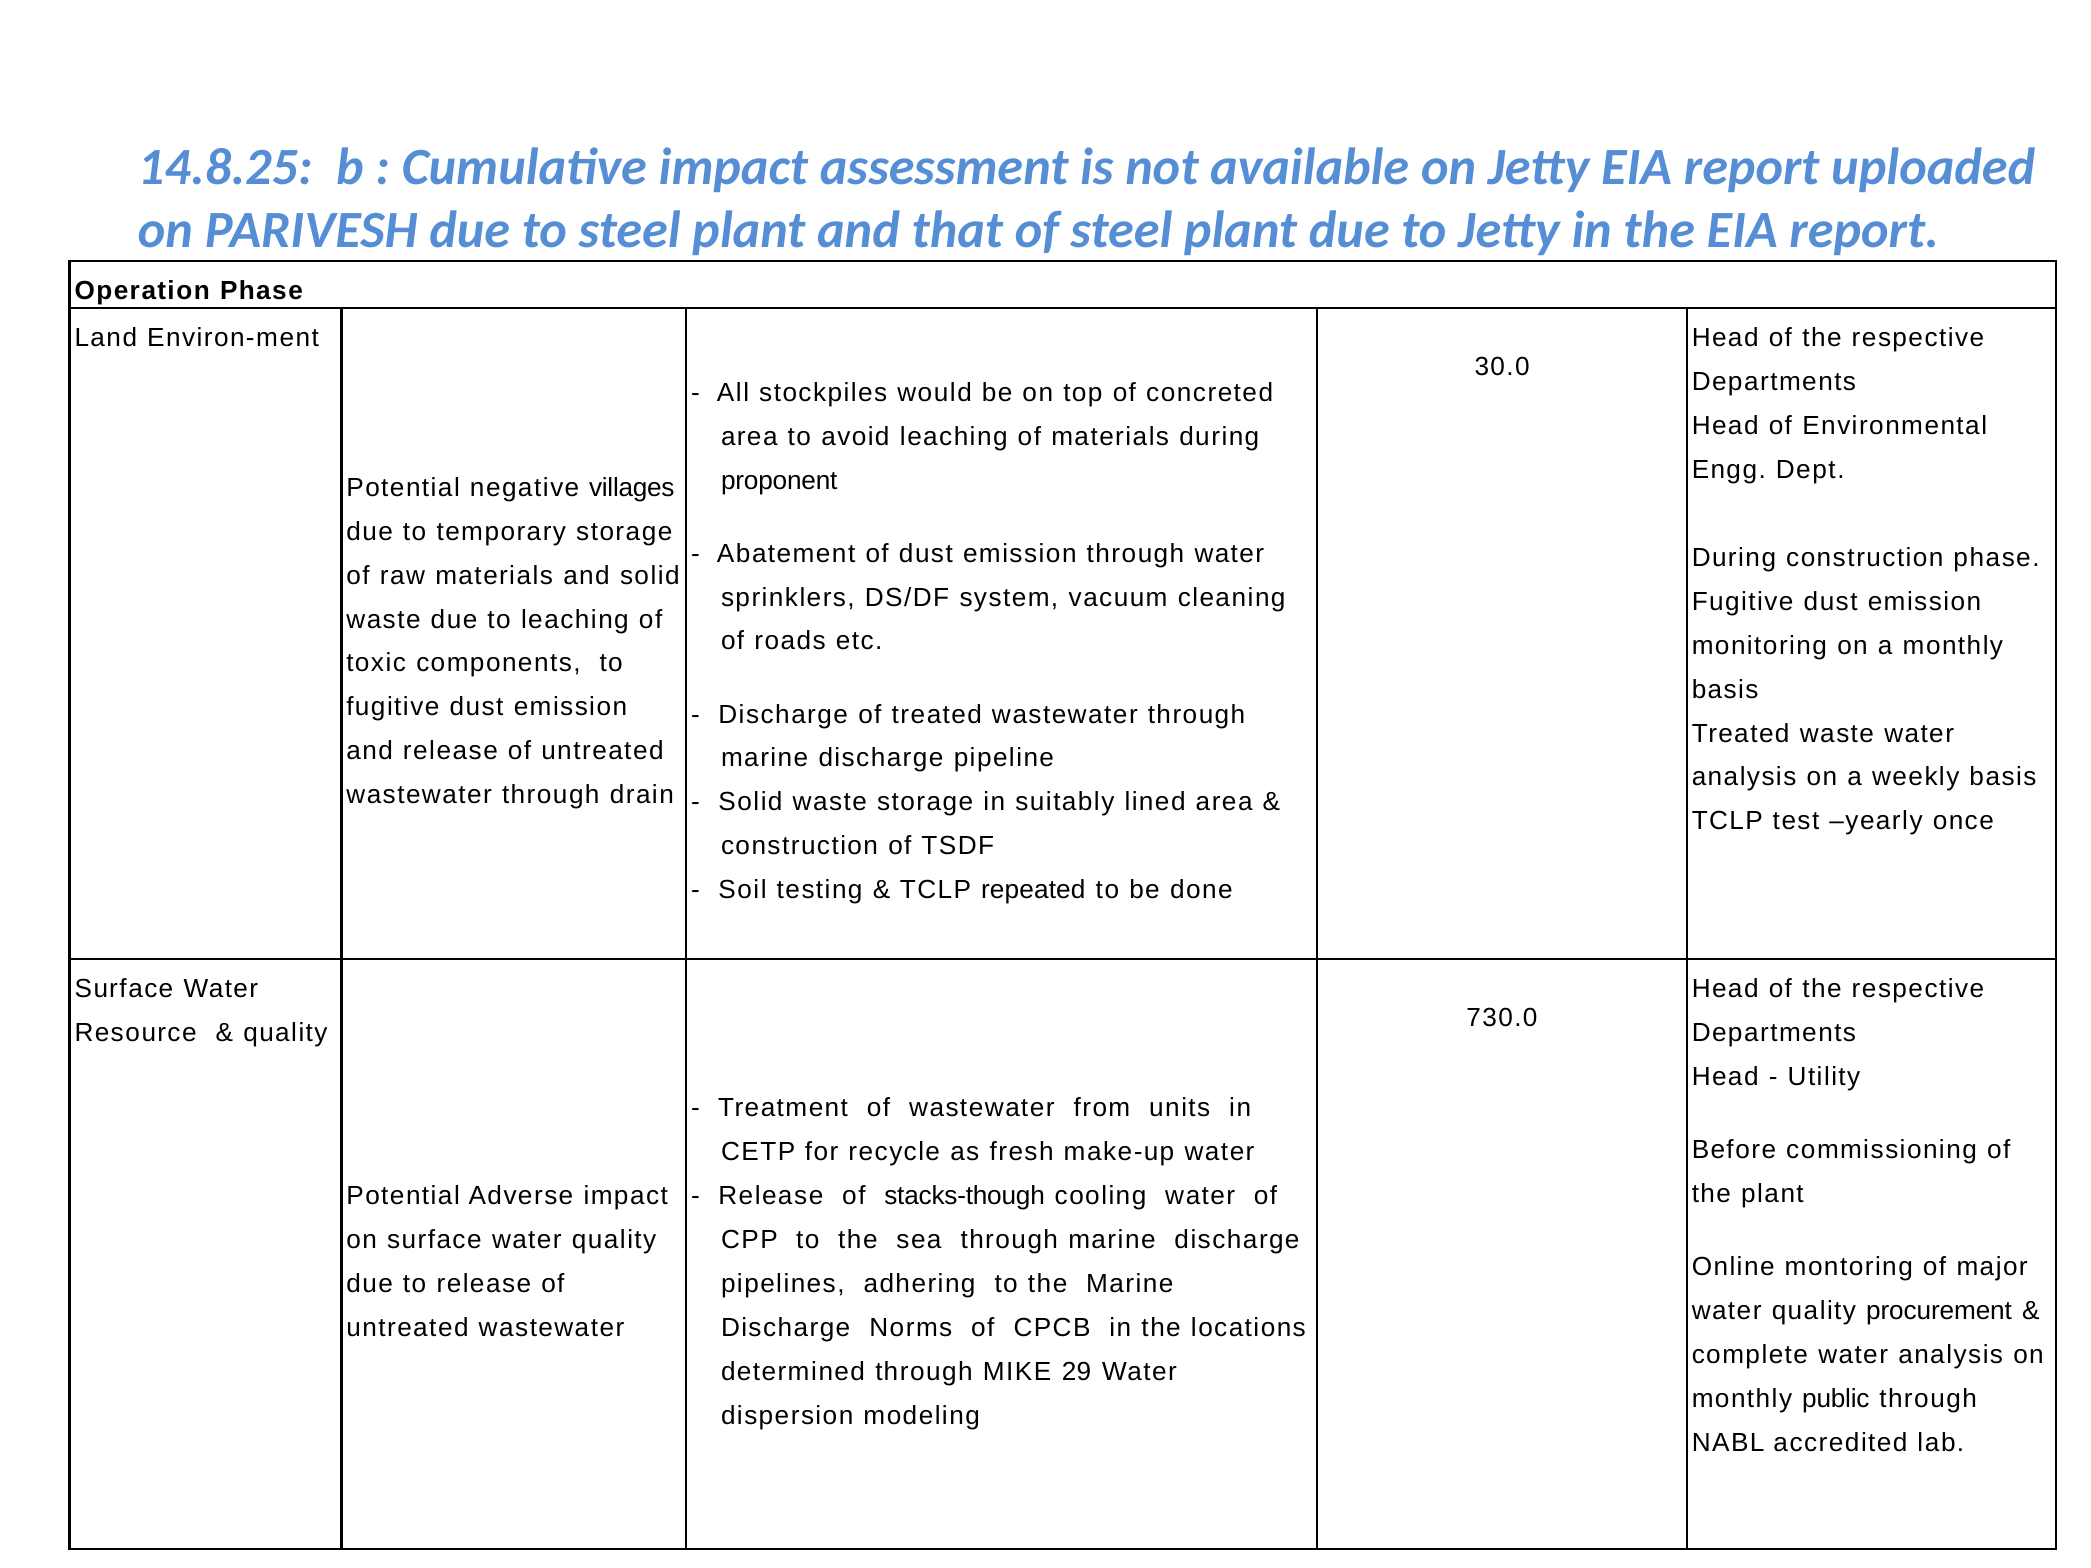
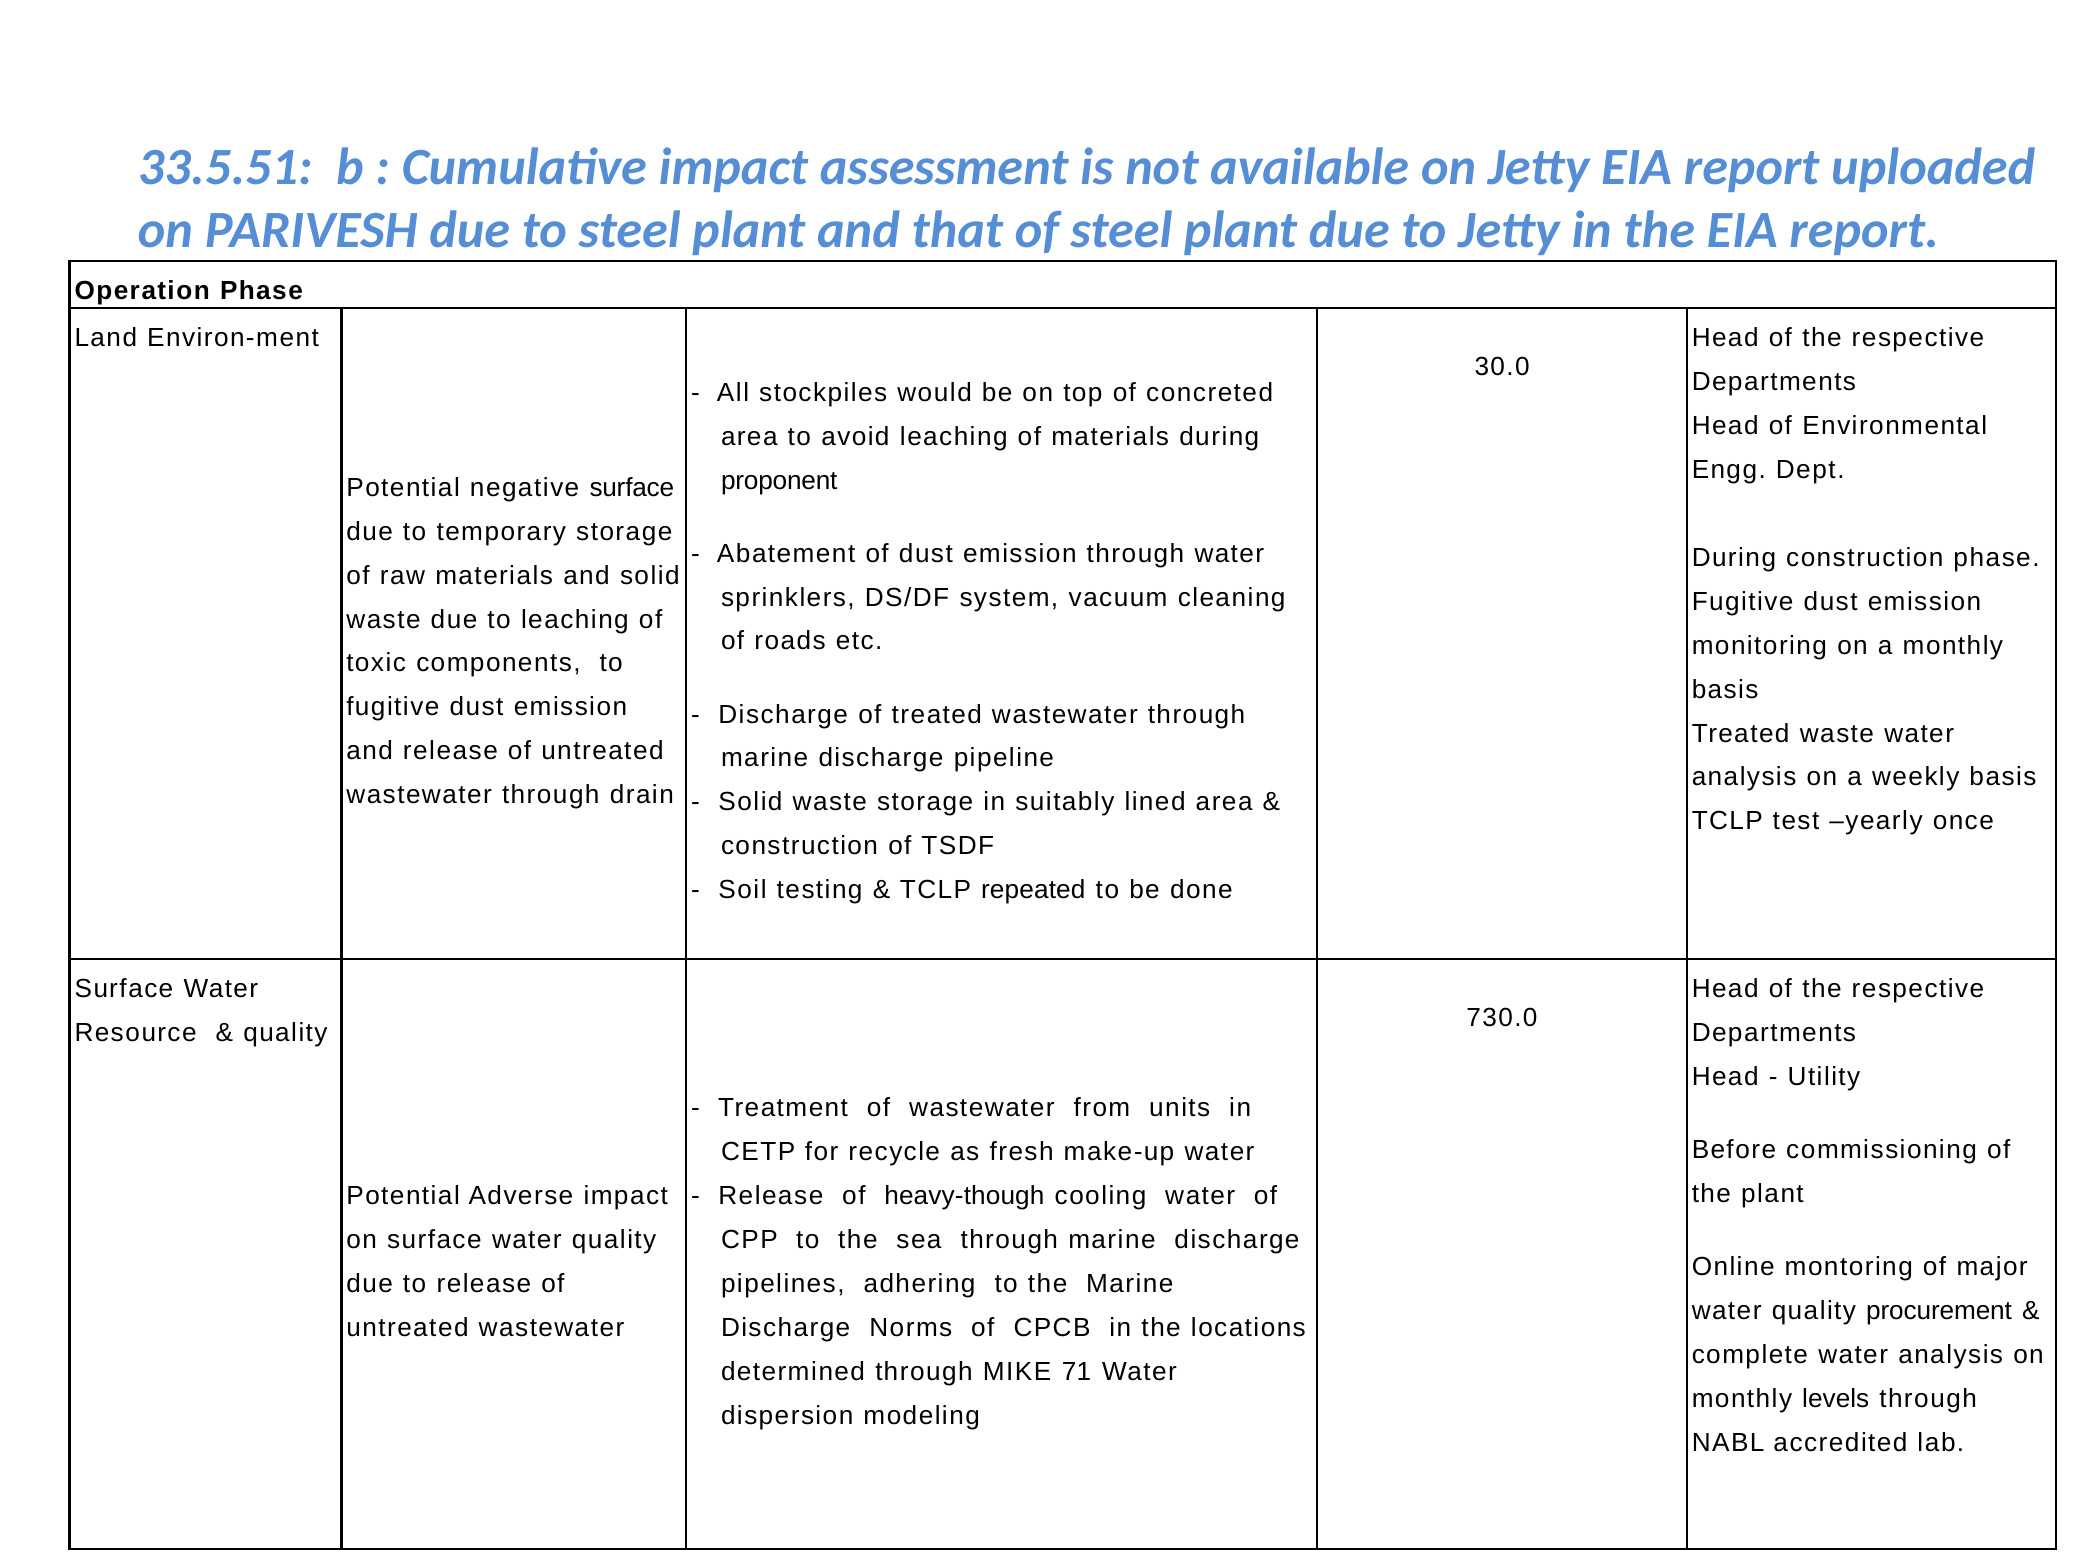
14.8.25: 14.8.25 -> 33.5.51 (225, 167)
negative villages: villages -> surface (632, 488)
stacks-though: stacks-though -> heavy-though (964, 1196)
29: 29 -> 71 (1077, 1372)
public: public -> levels (1836, 1399)
